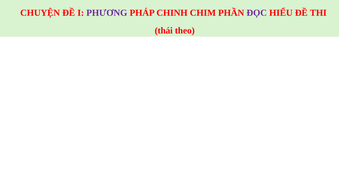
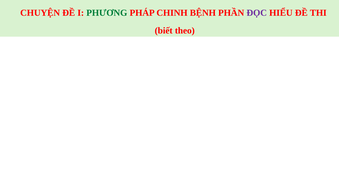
PHƯƠNG colour: purple -> green (107, 13)
CHIM: CHIM -> BỆNH (203, 13)
thái: thái -> biết (164, 31)
